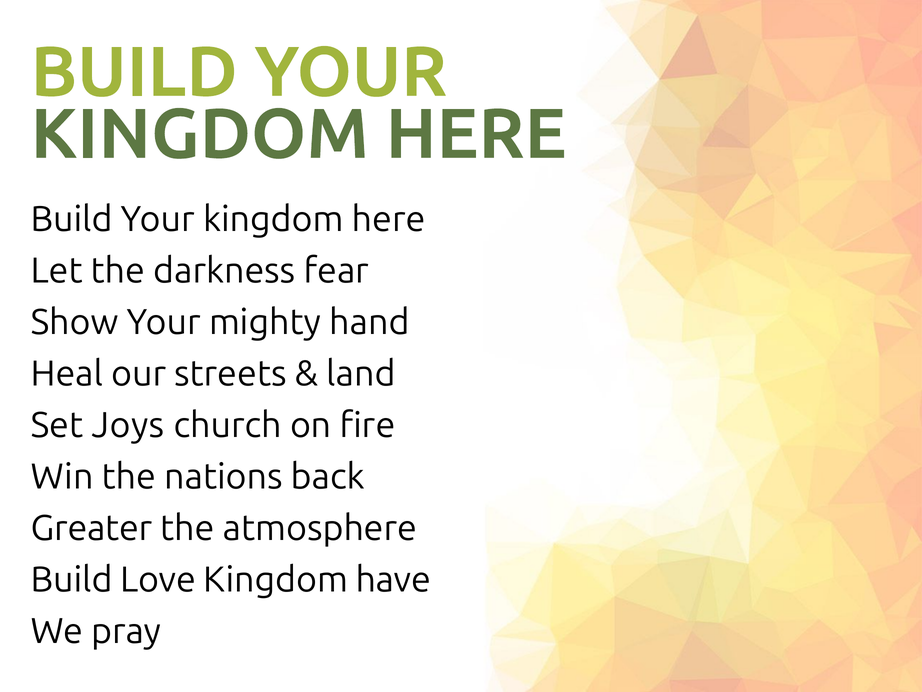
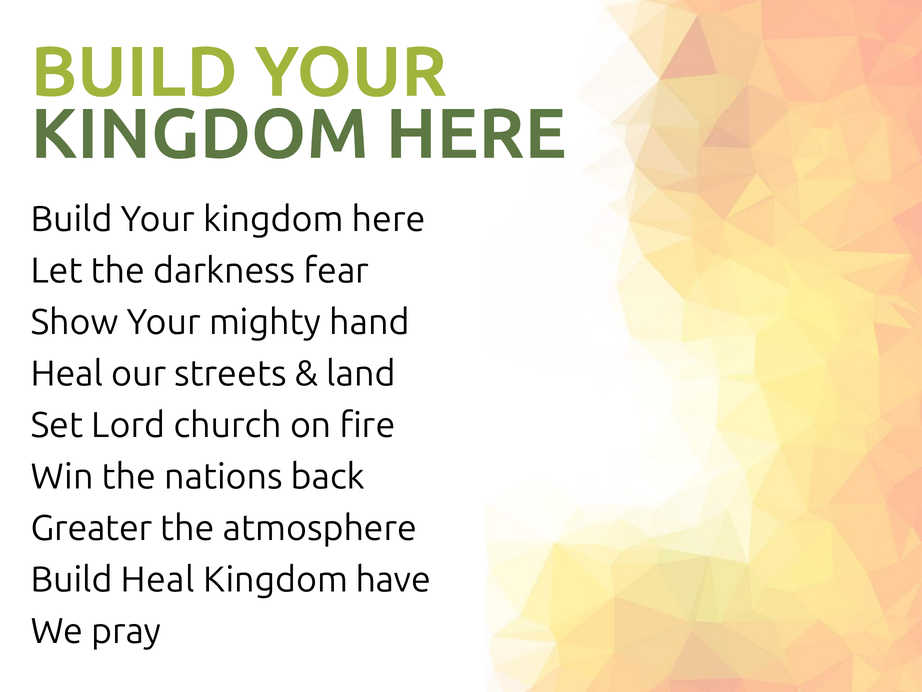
Joys: Joys -> Lord (128, 425)
Build Love: Love -> Heal (158, 579)
